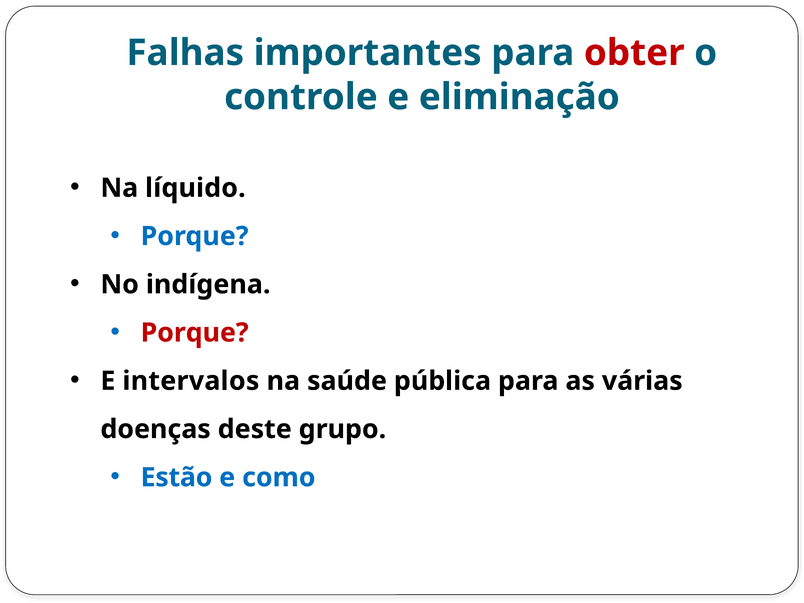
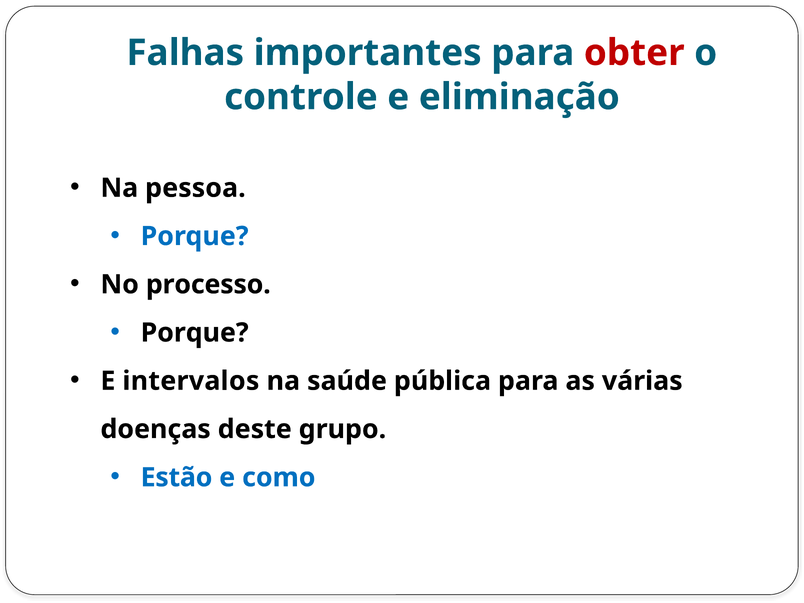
líquido: líquido -> pessoa (195, 188)
indígena: indígena -> processo (208, 284)
Porque colour: red -> black (195, 333)
